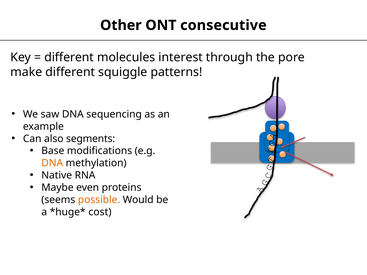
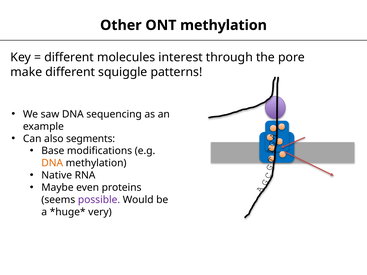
ONT consecutive: consecutive -> methylation (224, 25)
possible colour: orange -> purple (99, 200)
cost: cost -> very (100, 212)
